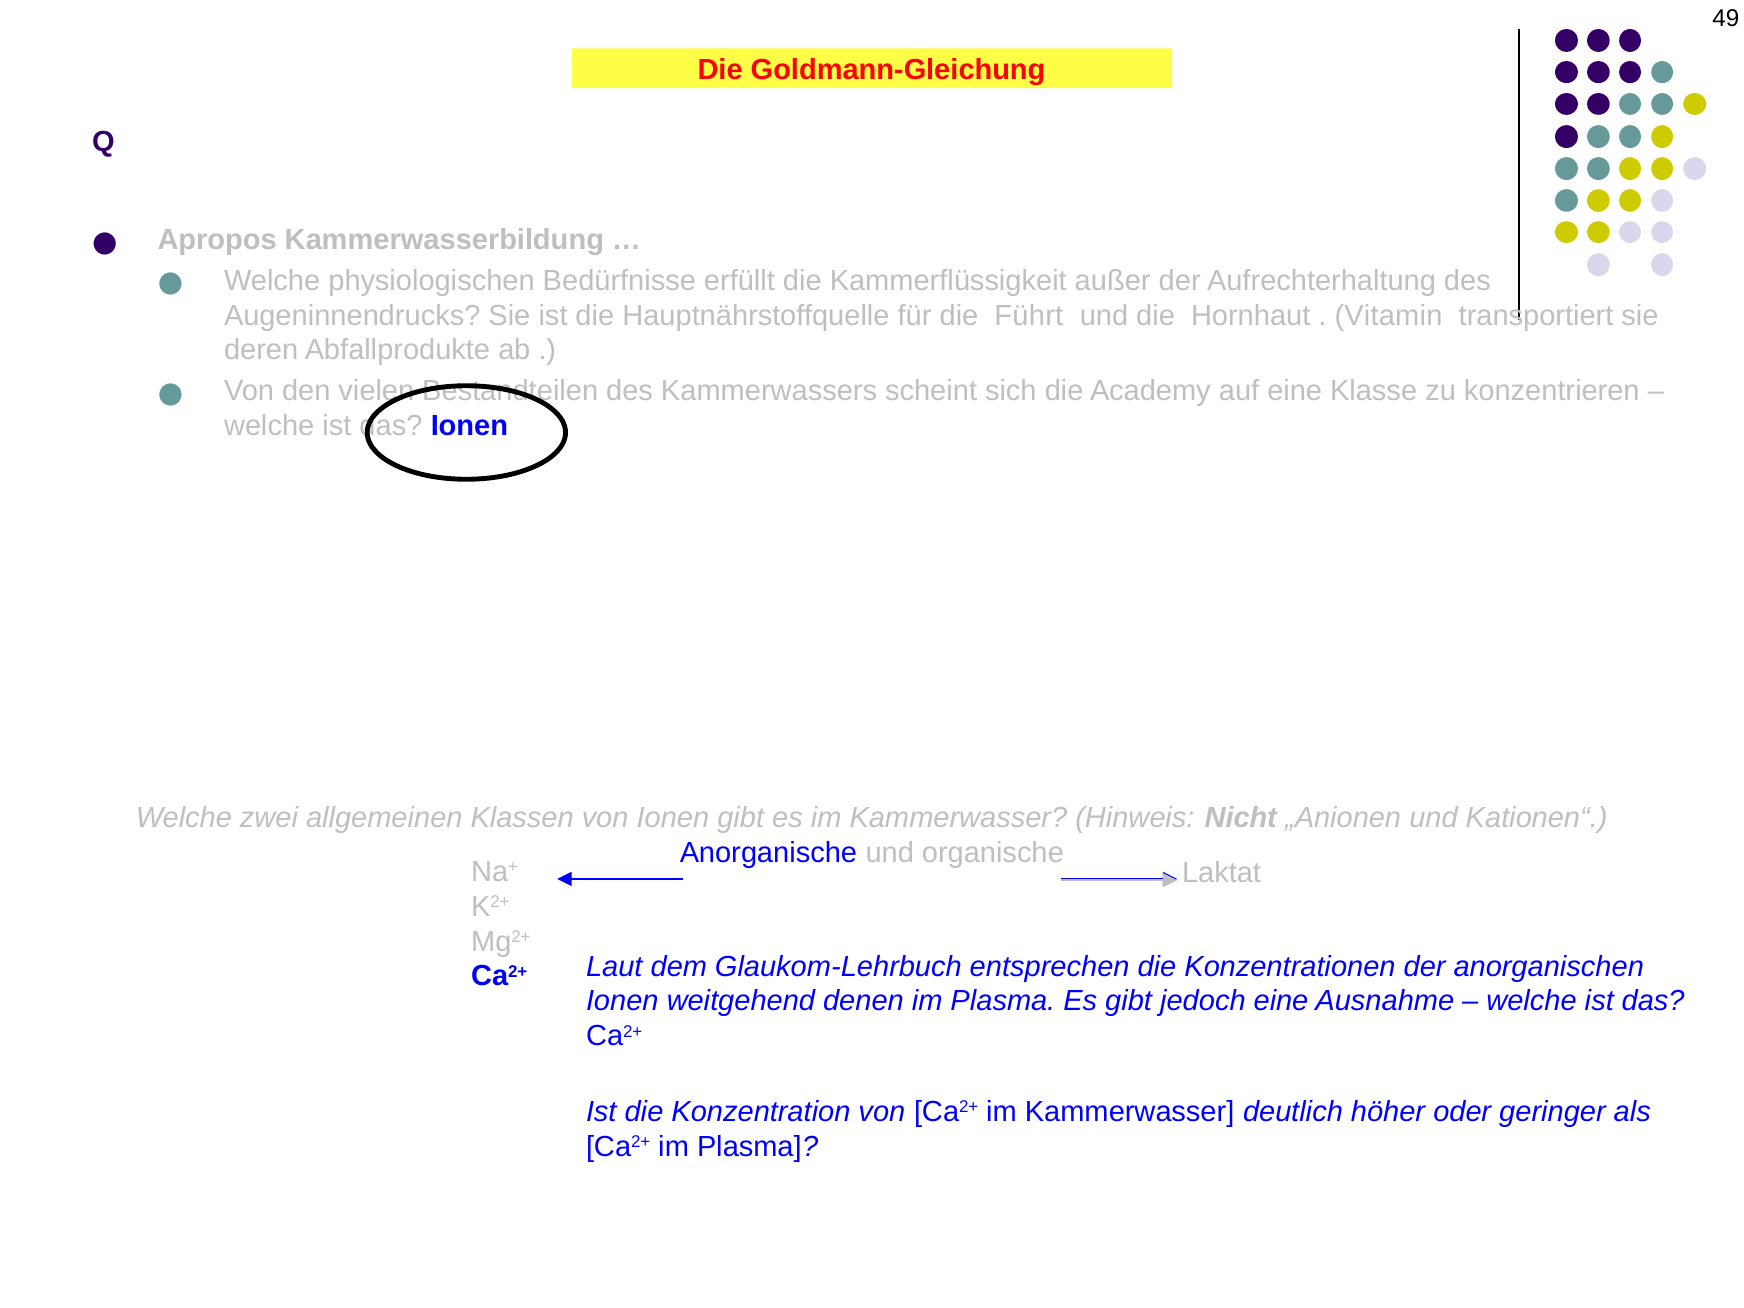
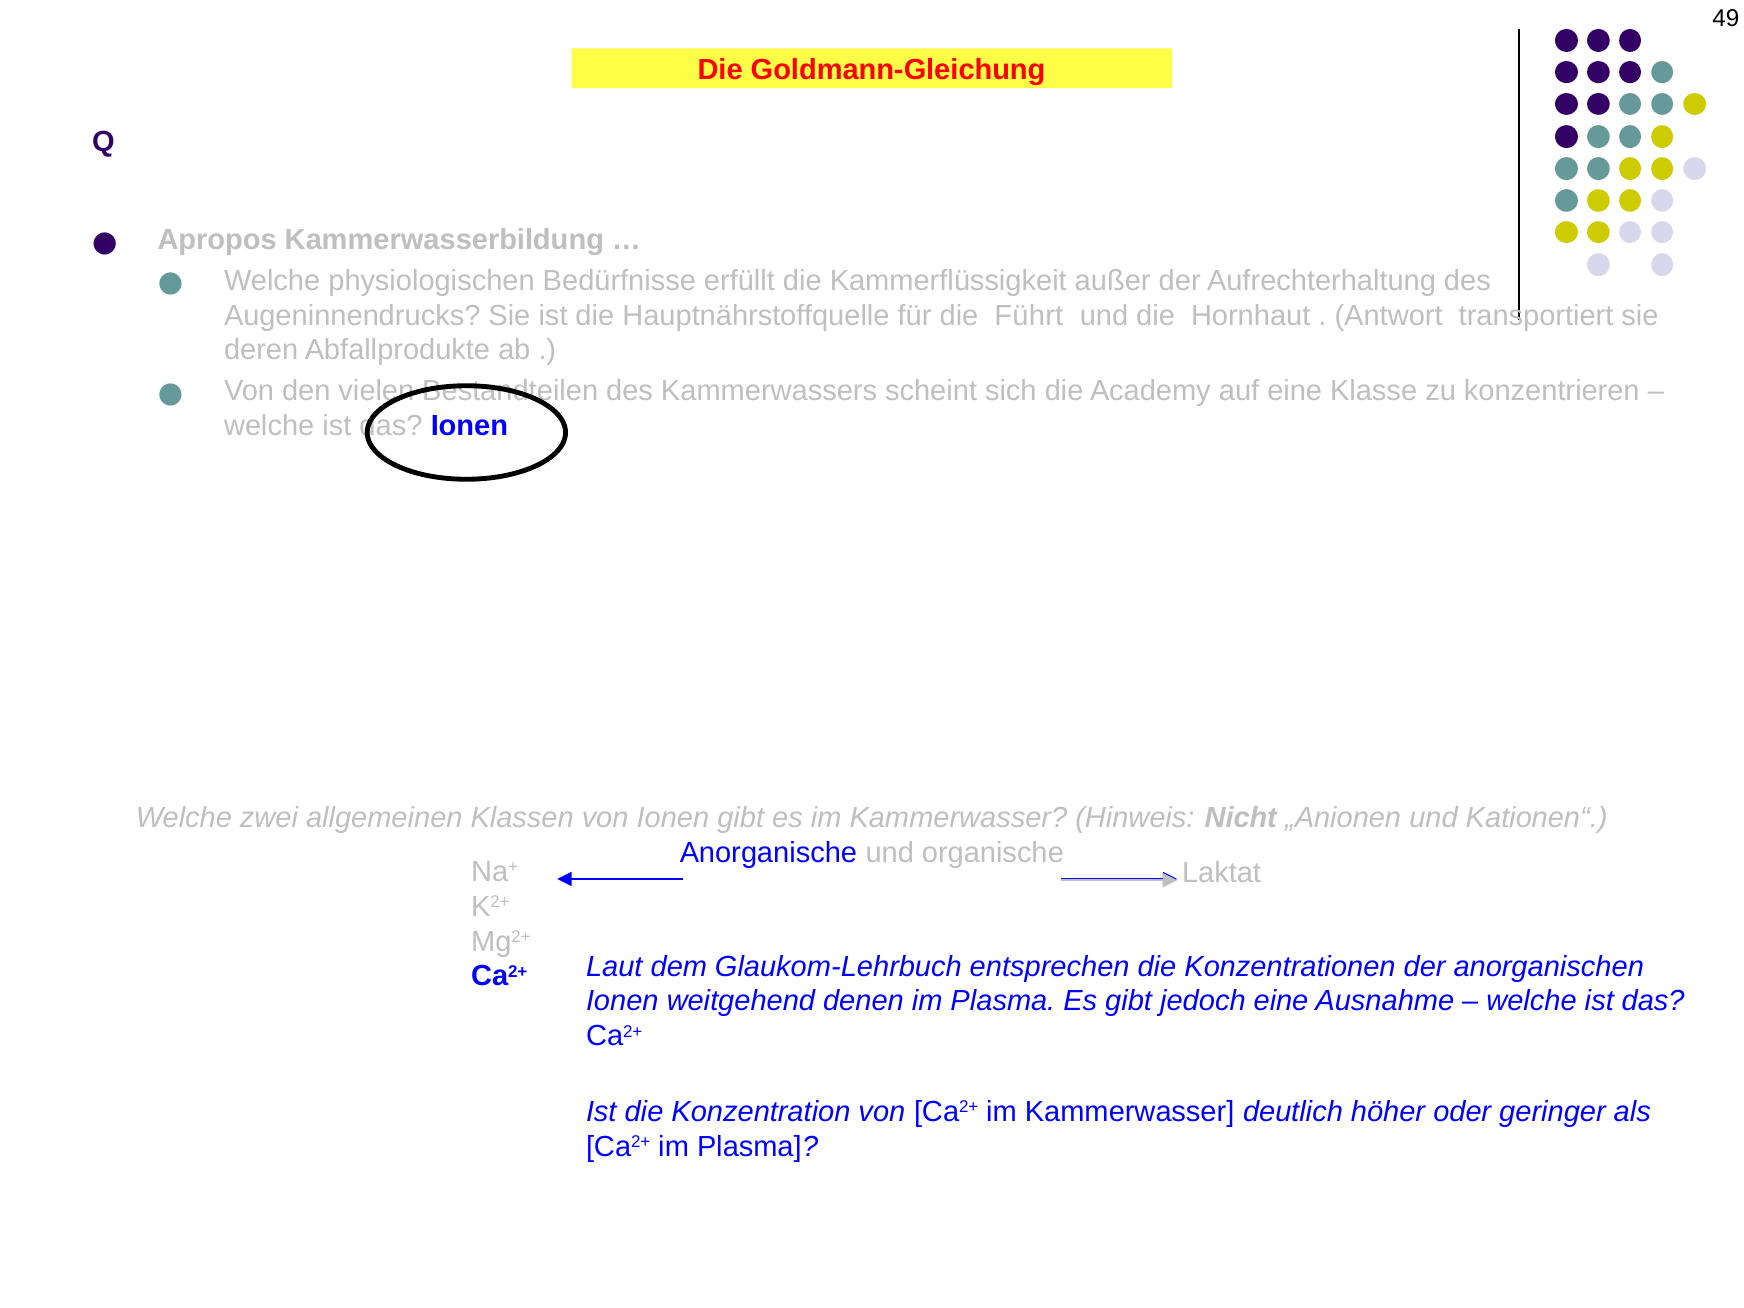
Vitamin: Vitamin -> Antwort (1389, 315)
